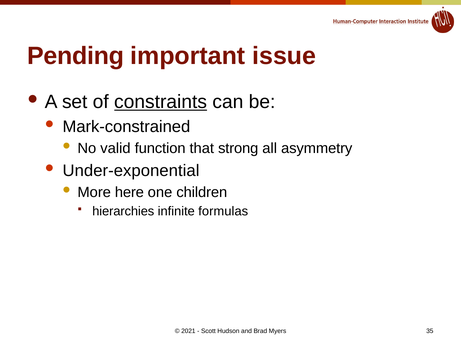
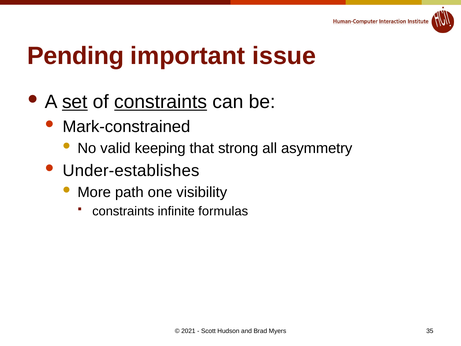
set underline: none -> present (75, 102)
function: function -> keeping (160, 148)
Under-exponential: Under-exponential -> Under-establishes (131, 170)
here: here -> path (129, 192)
children: children -> visibility (202, 192)
hierarchies: hierarchies -> constraints (123, 211)
